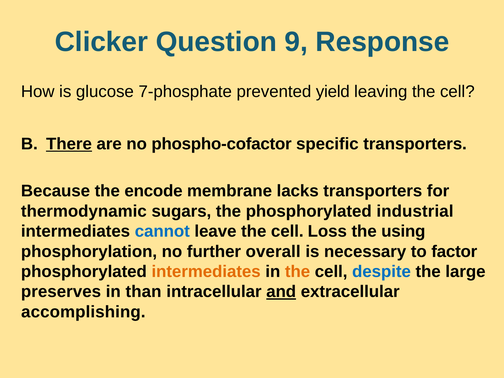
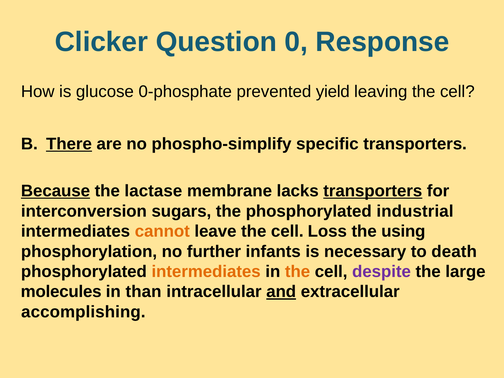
9: 9 -> 0 (296, 42)
7-phosphate: 7-phosphate -> 0-phosphate (185, 92)
phospho-cofactor: phospho-cofactor -> phospho-simplify (221, 144)
Because underline: none -> present (55, 191)
encode: encode -> lactase (153, 191)
transporters underline: none -> present (373, 191)
thermodynamic: thermodynamic -> interconversion (84, 211)
cannot colour: blue -> orange (162, 231)
overall: overall -> infants (273, 251)
factor: factor -> death (454, 251)
despite colour: blue -> purple (382, 272)
preserves: preserves -> molecules (61, 292)
